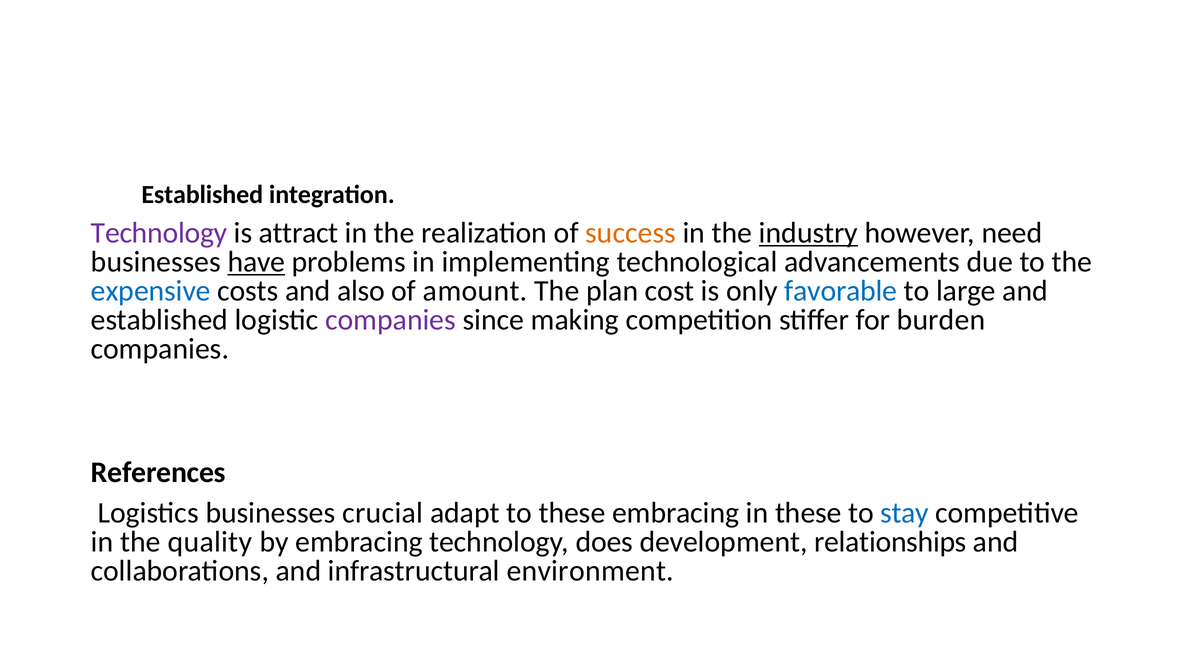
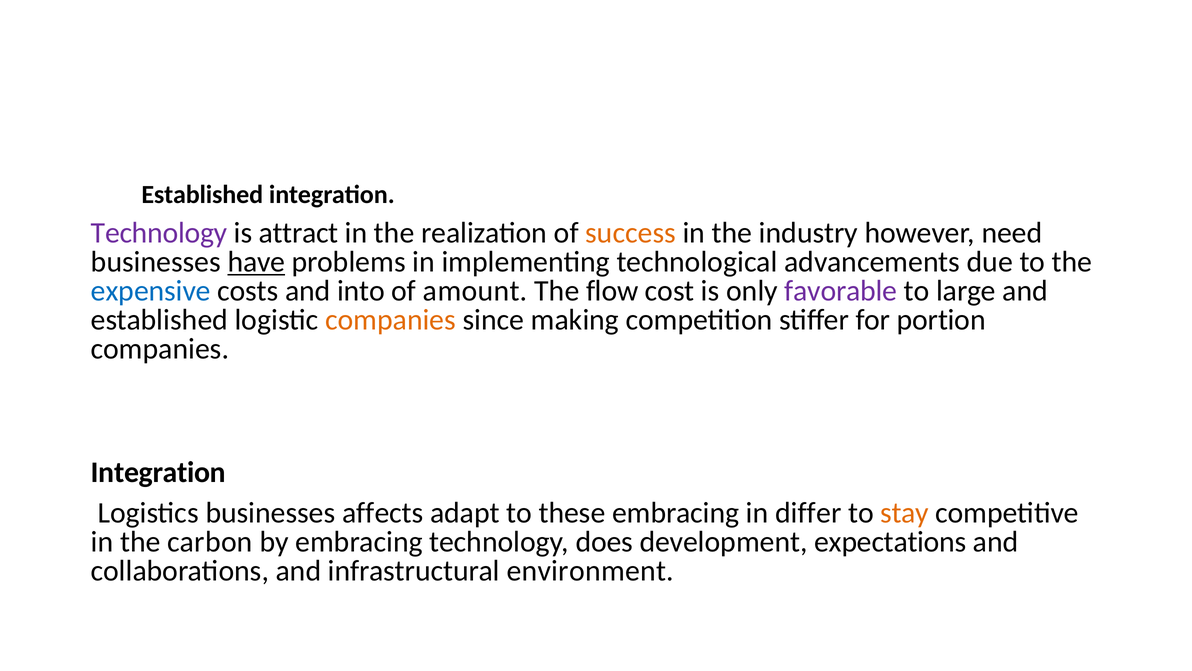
industry underline: present -> none (808, 233)
also: also -> into (361, 291)
plan: plan -> flow (612, 291)
favorable colour: blue -> purple (841, 291)
companies colour: purple -> orange (391, 320)
burden: burden -> portion (941, 320)
References: References -> Integration (158, 472)
crucial: crucial -> affects (383, 512)
in these: these -> differ (808, 512)
stay colour: blue -> orange (905, 512)
quality: quality -> carbon (210, 541)
relationships: relationships -> expectations (890, 541)
